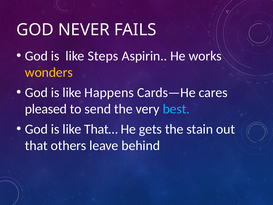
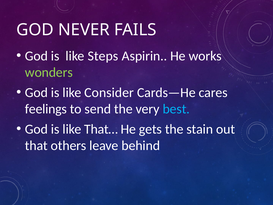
wonders colour: yellow -> light green (49, 72)
Happens: Happens -> Consider (109, 93)
pleased: pleased -> feelings (46, 109)
